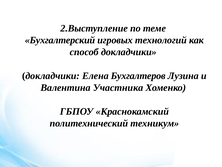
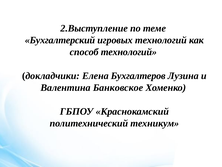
способ докладчики: докладчики -> технологий (129, 52)
Участника: Участника -> Банковское (118, 87)
